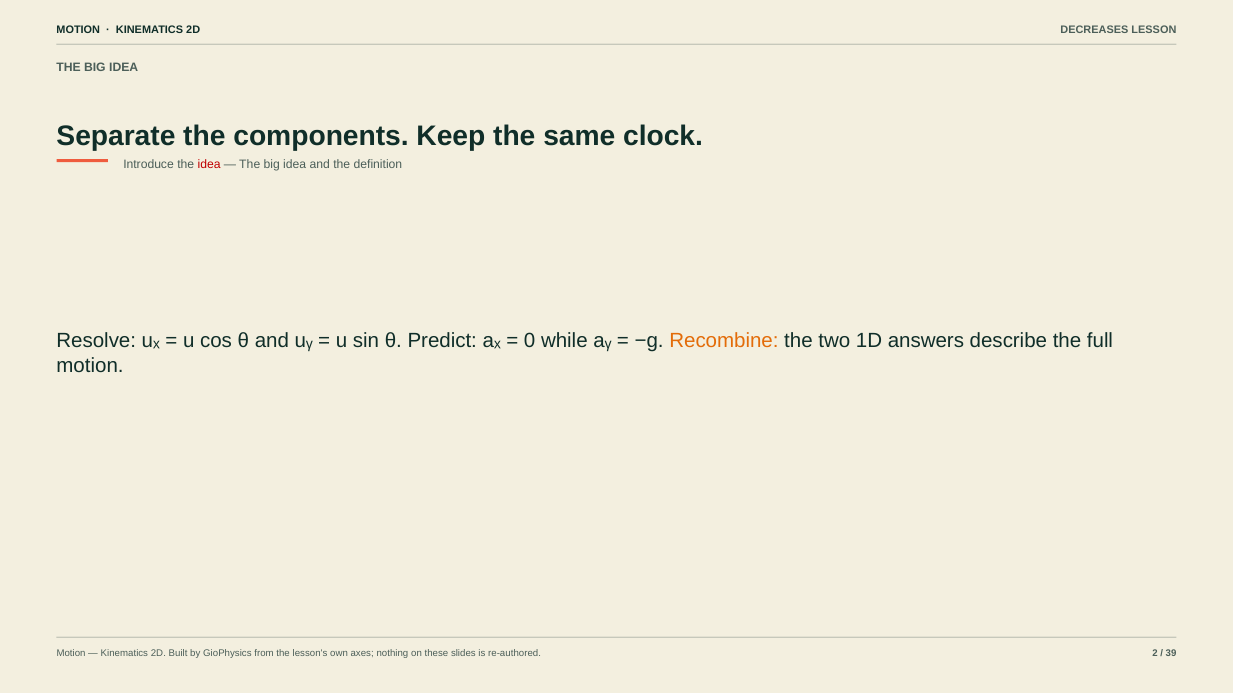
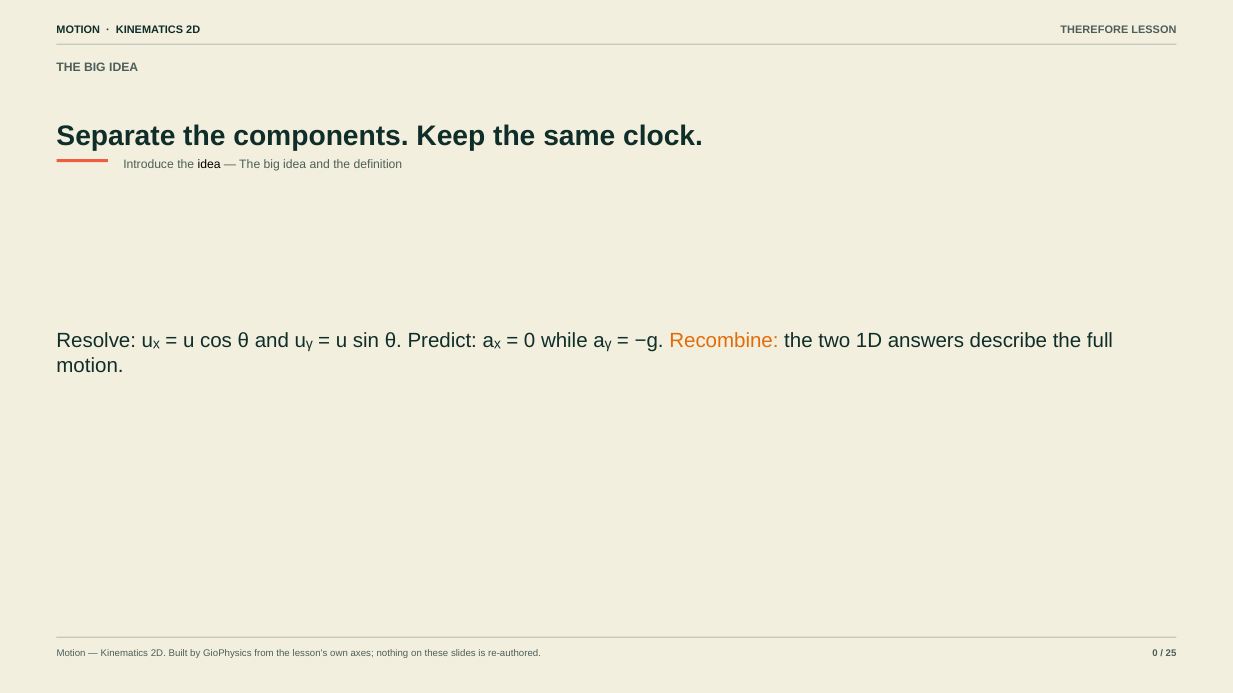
DECREASES: DECREASES -> THEREFORE (1094, 30)
idea colour: red -> black (209, 165)
re-authored 2: 2 -> 0 (1155, 654)
39: 39 -> 25 (1171, 654)
